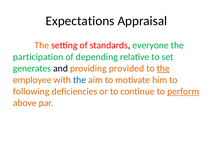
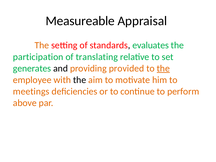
Expectations: Expectations -> Measureable (80, 21)
everyone: everyone -> evaluates (151, 45)
depending: depending -> translating (97, 57)
the colour: blue -> black (80, 80)
following: following -> meetings (31, 91)
perform underline: present -> none (183, 91)
